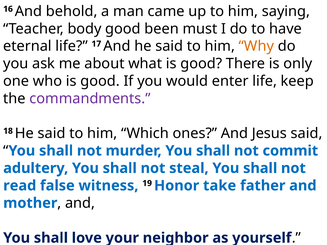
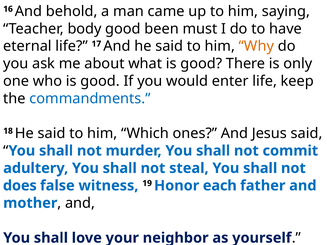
commandments colour: purple -> blue (90, 99)
read: read -> does (20, 186)
take: take -> each (220, 186)
